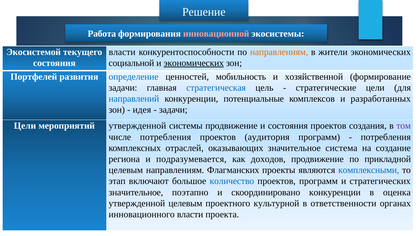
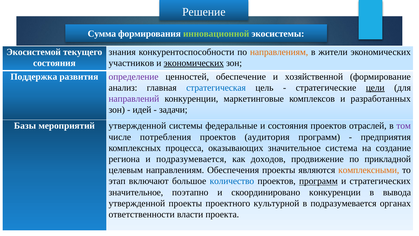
Работа: Работа -> Сумма (102, 34)
инновационной colour: pink -> light green (216, 34)
власти: власти -> знания (122, 52)
социальной: социальной -> участников (131, 63)
Портфелей: Портфелей -> Поддержка (34, 77)
определение colour: blue -> purple (134, 77)
мобильность: мобильность -> обеспечение (241, 77)
задачи: задачи -> анализ (123, 88)
цели underline: none -> present (375, 88)
направлений colour: blue -> purple (134, 99)
потенциальные: потенциальные -> маркетинговые (254, 99)
идея: идея -> идей (142, 110)
Цели: Цели -> Базы (25, 126)
системы продвижение: продвижение -> федеральные (231, 126)
создания: создания -> отраслей (368, 126)
потребления: потребления -> предприятия (386, 137)
отраслей: отраслей -> процесса (185, 148)
Флагманских: Флагманских -> Обеспечения (233, 170)
комплексными colour: blue -> orange (369, 170)
программ underline: none -> present (318, 181)
оценка: оценка -> вывода (397, 192)
утвержденной целевым: целевым -> проекты (185, 203)
в ответственности: ответственности -> подразумевается (344, 203)
инновационного: инновационного -> ответственности (142, 214)
